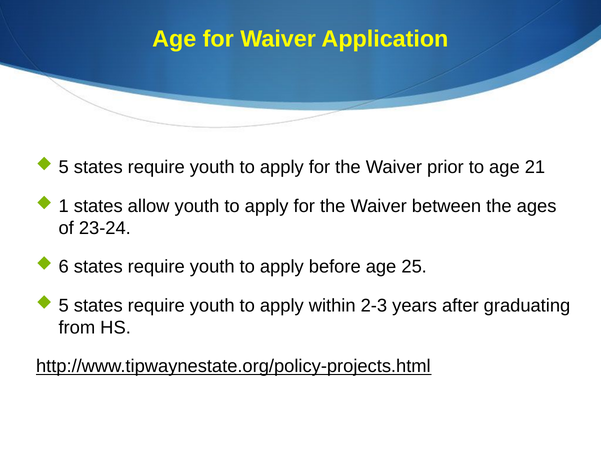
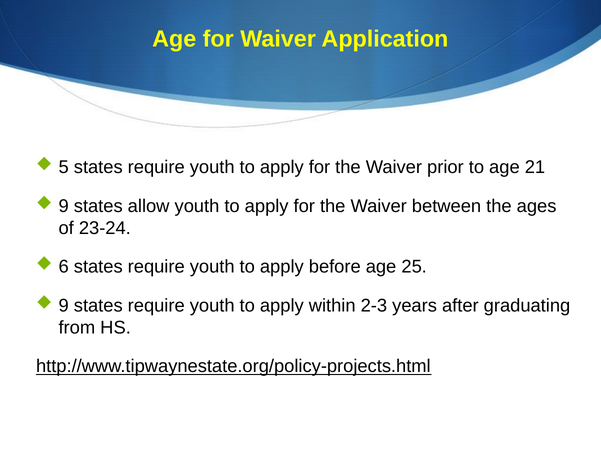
1: 1 -> 9 (64, 206)
5: 5 -> 9 (64, 305)
